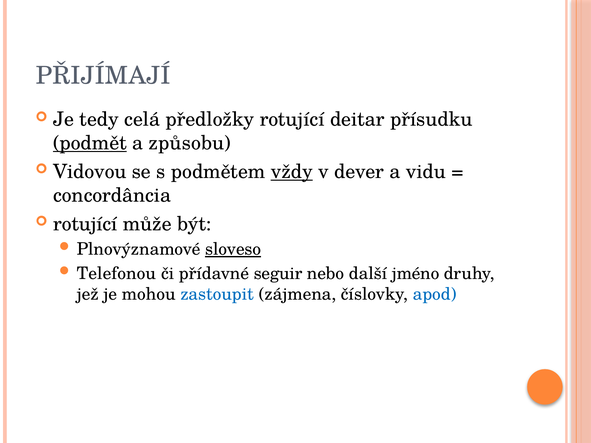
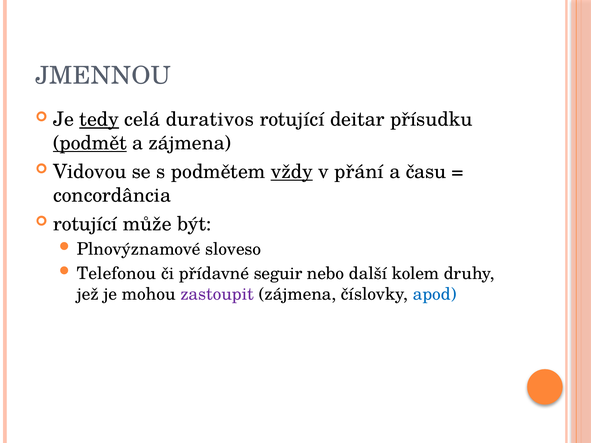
PŘIJÍMAJÍ: PŘIJÍMAJÍ -> JMENNOU (103, 76)
tedy underline: none -> present (99, 120)
předložky: předložky -> durativos (210, 120)
a způsobu: způsobu -> zájmena (190, 143)
dever: dever -> přání (359, 172)
vidu: vidu -> času (426, 172)
sloveso underline: present -> none (233, 249)
jméno: jméno -> kolem (416, 274)
zastoupit colour: blue -> purple (217, 294)
